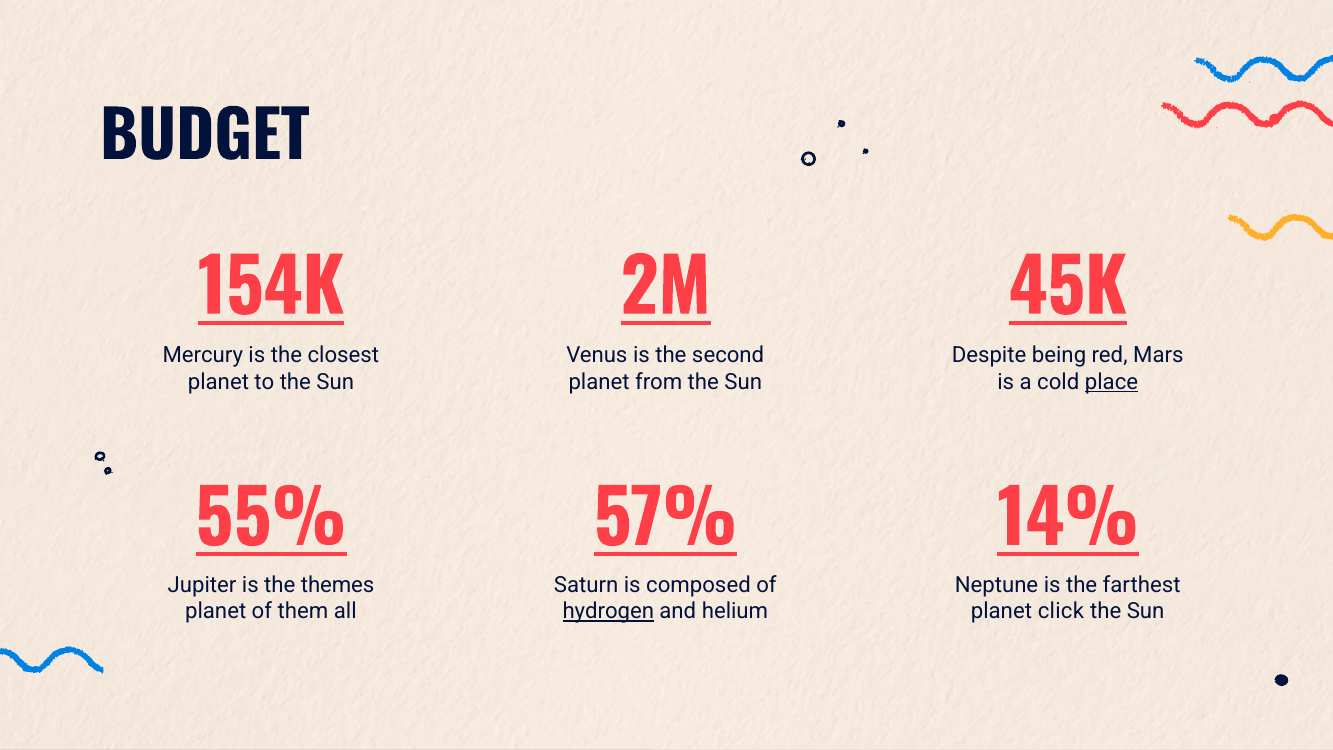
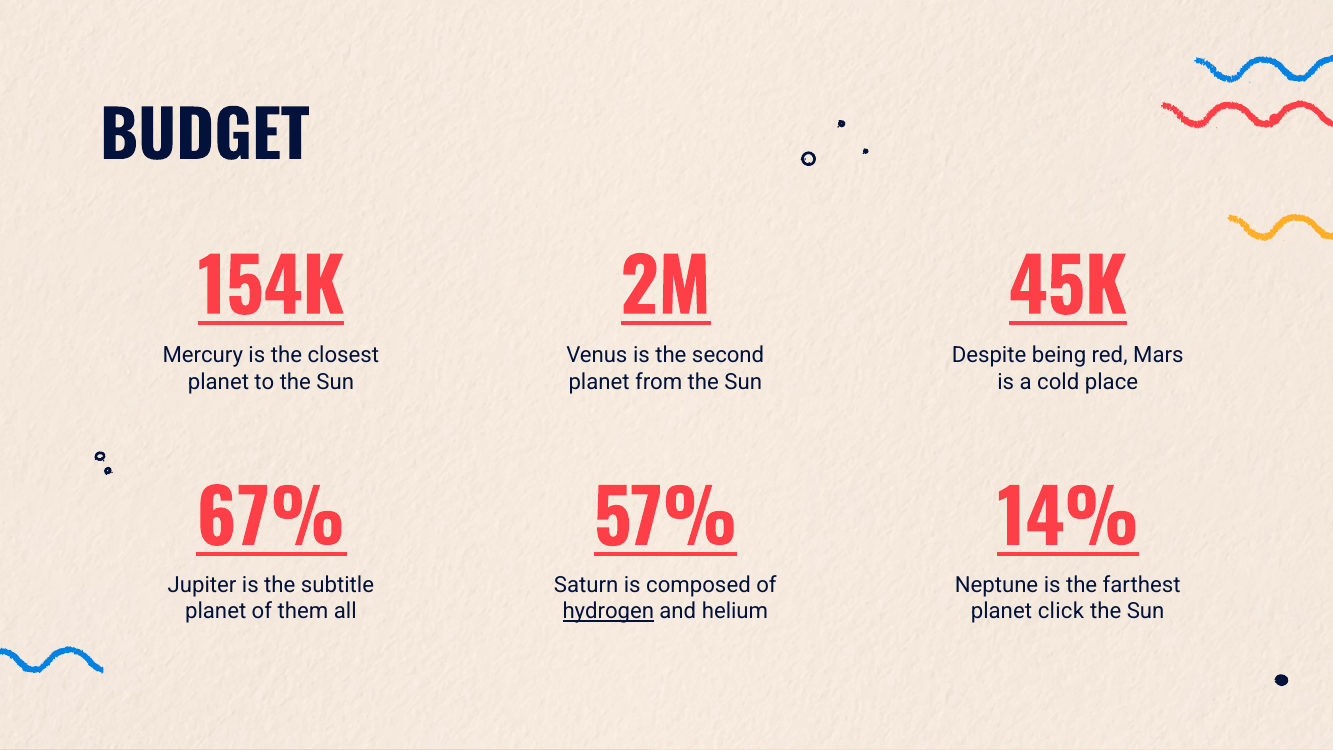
place underline: present -> none (1111, 382)
55%: 55% -> 67% (271, 520)
themes: themes -> subtitle (338, 585)
